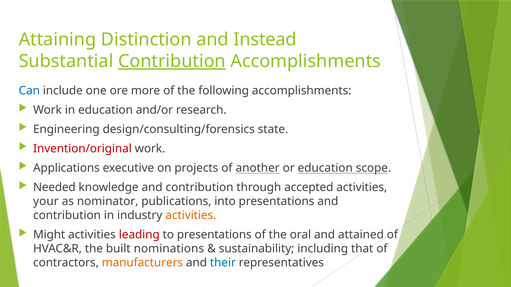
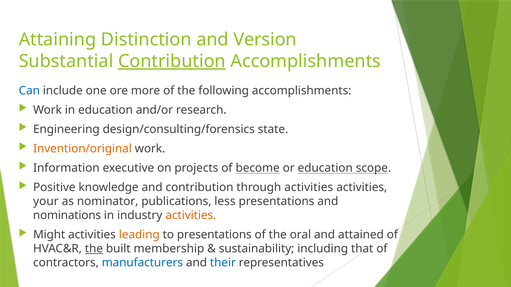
Instead: Instead -> Version (265, 40)
Invention/original colour: red -> orange (82, 149)
Applications: Applications -> Information (66, 168)
another: another -> become (258, 168)
Needed: Needed -> Positive (54, 188)
through accepted: accepted -> activities (309, 188)
into: into -> less (225, 202)
contribution: contribution -> nominations (67, 216)
leading colour: red -> orange (139, 235)
the underline: none -> present (94, 249)
nominations: nominations -> membership (169, 249)
manufacturers colour: orange -> blue (142, 263)
